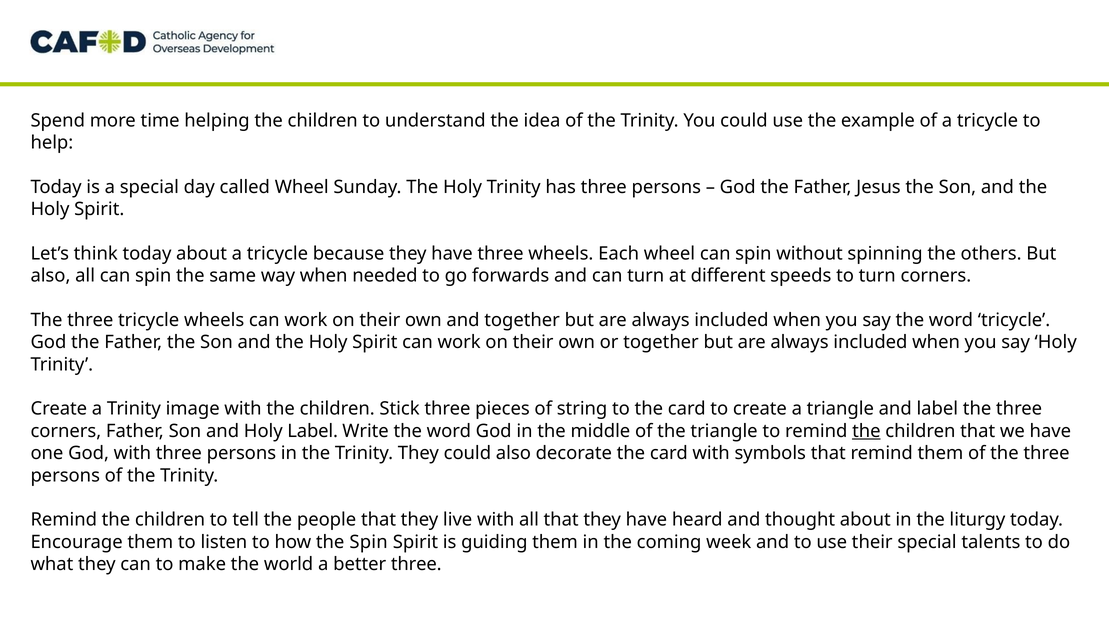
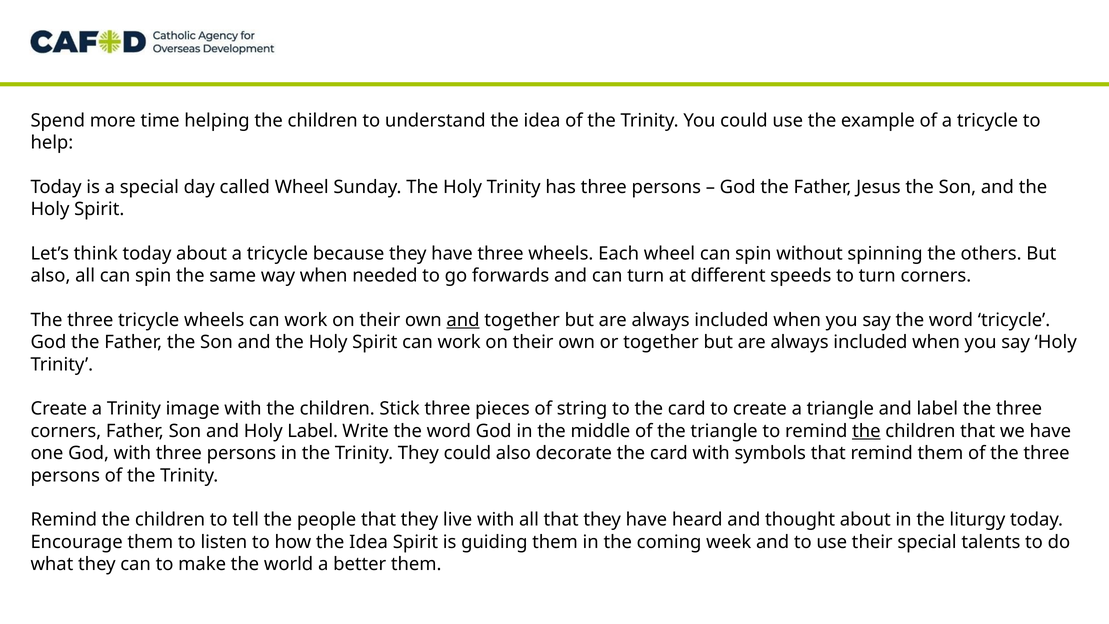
and underline: none -> present (463, 320)
how the Spin: Spin -> Idea (369, 542)
better three: three -> them (416, 564)
